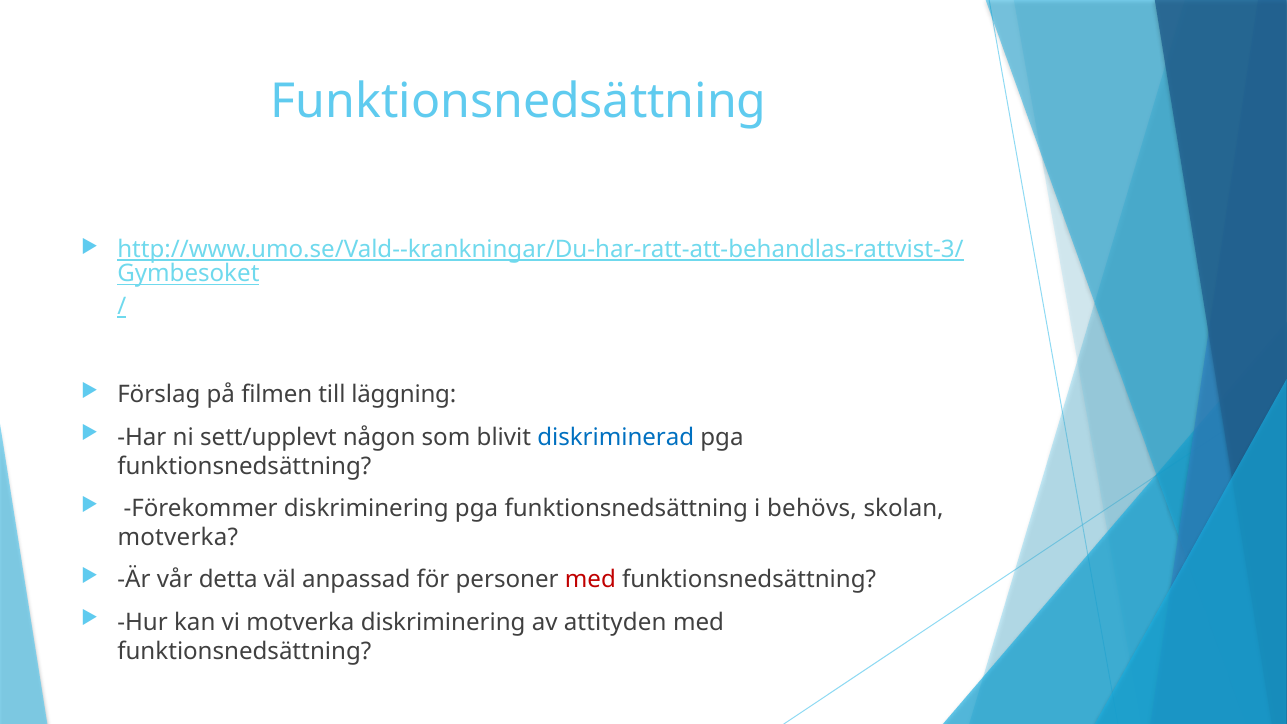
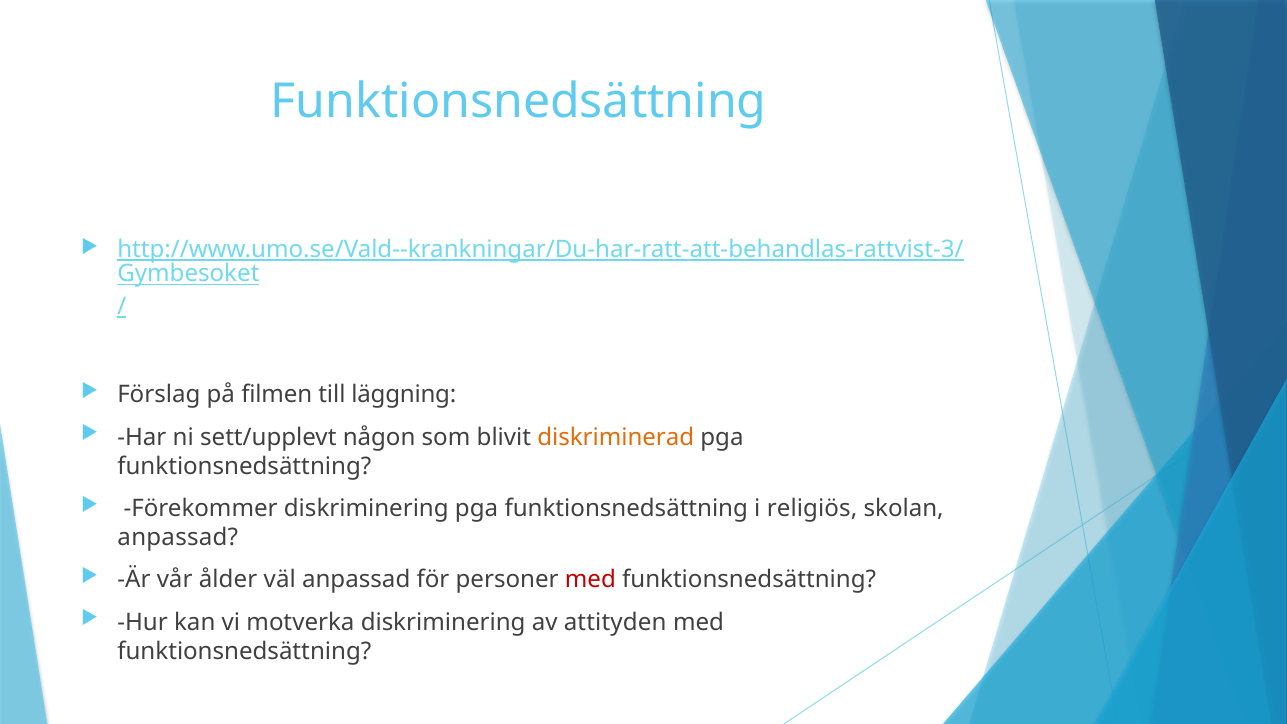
diskriminerad colour: blue -> orange (616, 437)
behövs: behövs -> religiös (812, 508)
motverka: motverka -> anpassad (178, 537)
detta: detta -> ålder (228, 580)
